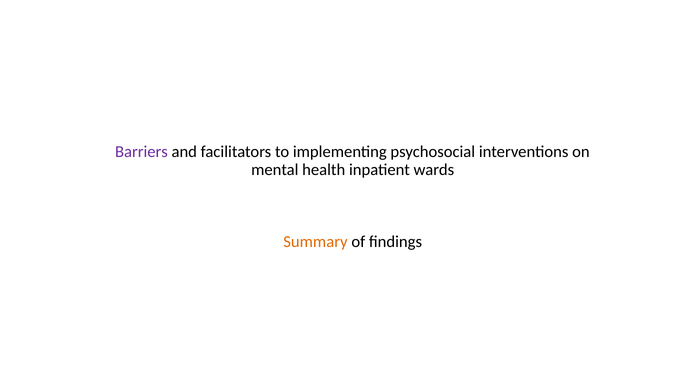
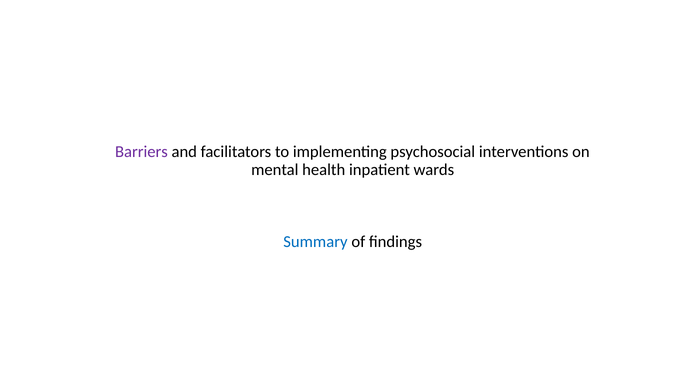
Summary colour: orange -> blue (315, 241)
